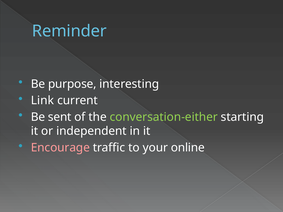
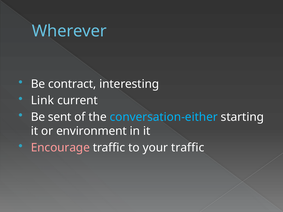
Reminder: Reminder -> Wherever (69, 31)
purpose: purpose -> contract (72, 84)
conversation-either colour: light green -> light blue (164, 117)
independent: independent -> environment (91, 131)
your online: online -> traffic (188, 148)
